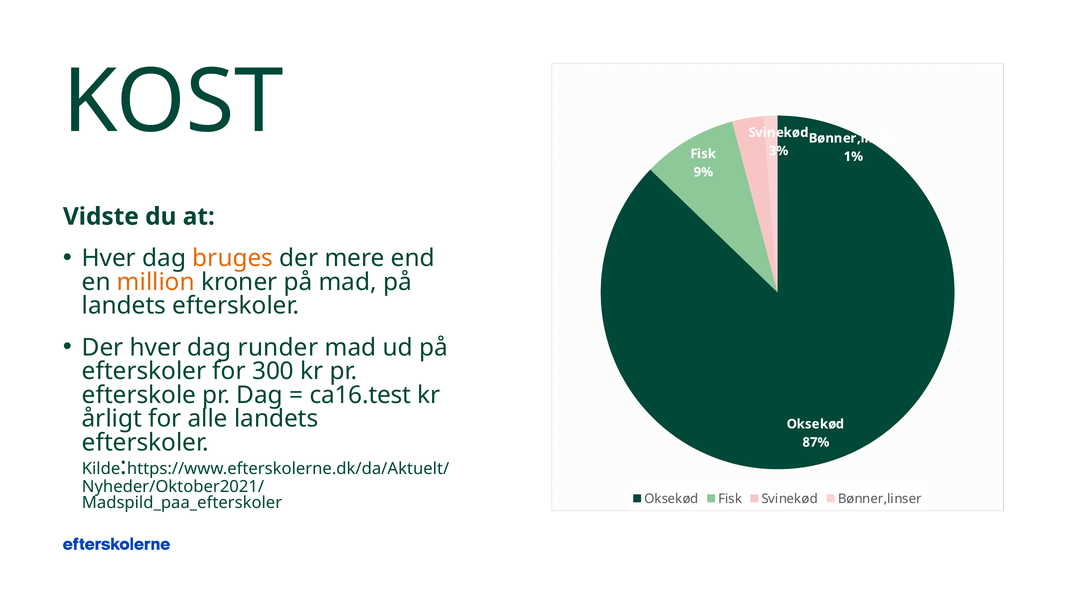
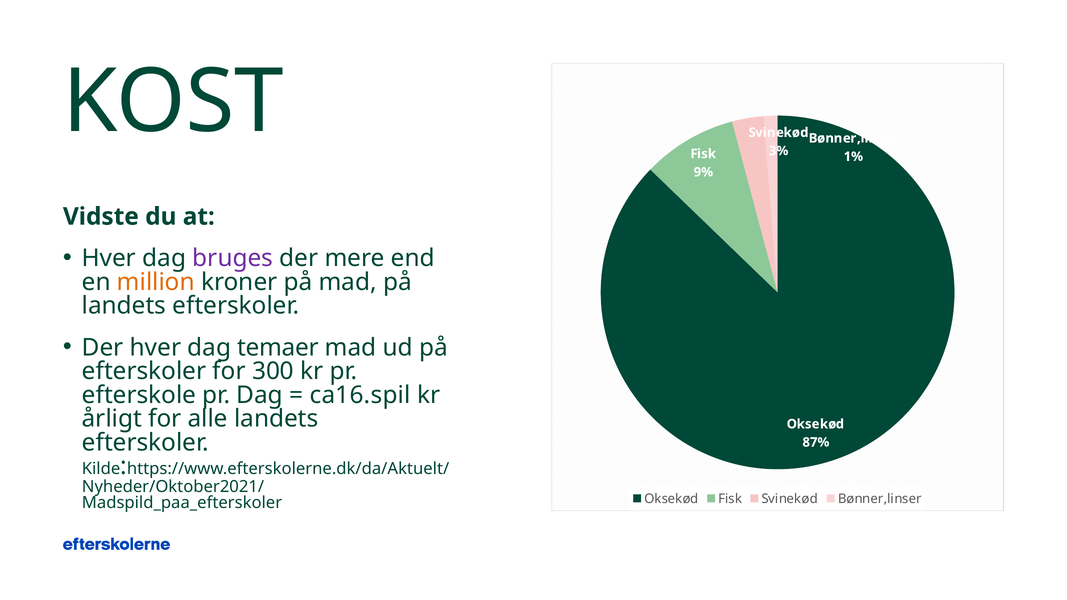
bruges colour: orange -> purple (233, 258)
runder: runder -> temaer (278, 348)
ca16.test: ca16.test -> ca16.spil (360, 395)
